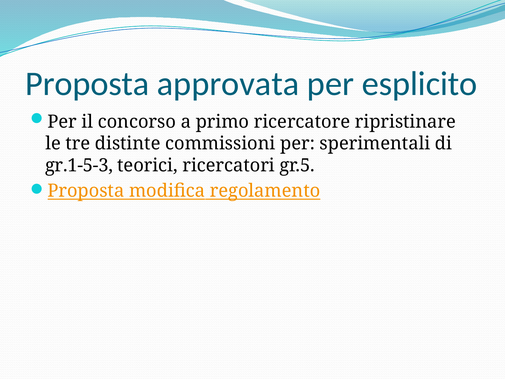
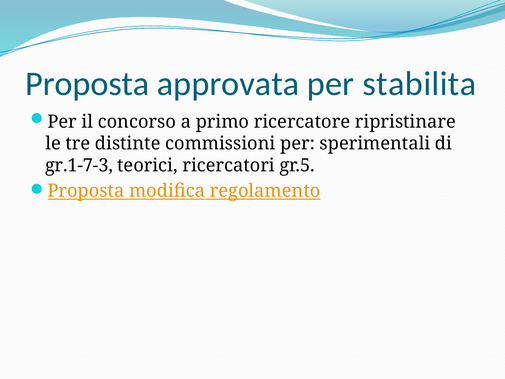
esplicito: esplicito -> stabilita (419, 84)
gr.1-5-3: gr.1-5-3 -> gr.1-7-3 (79, 165)
